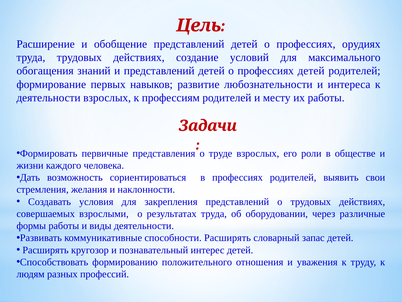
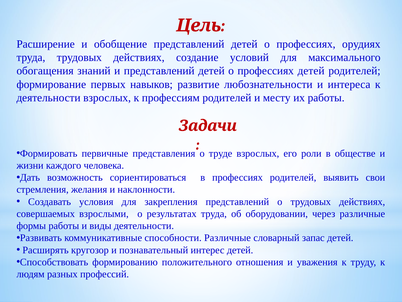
способности Расширять: Расширять -> Различные (227, 238)
